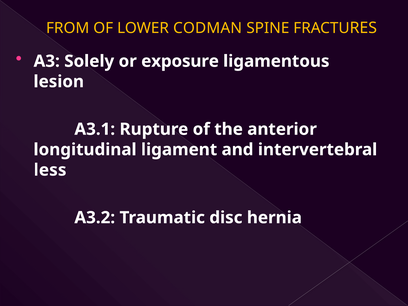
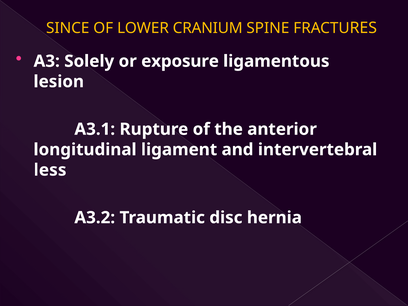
FROM: FROM -> SINCE (68, 28)
CODMAN: CODMAN -> CRANIUM (208, 28)
